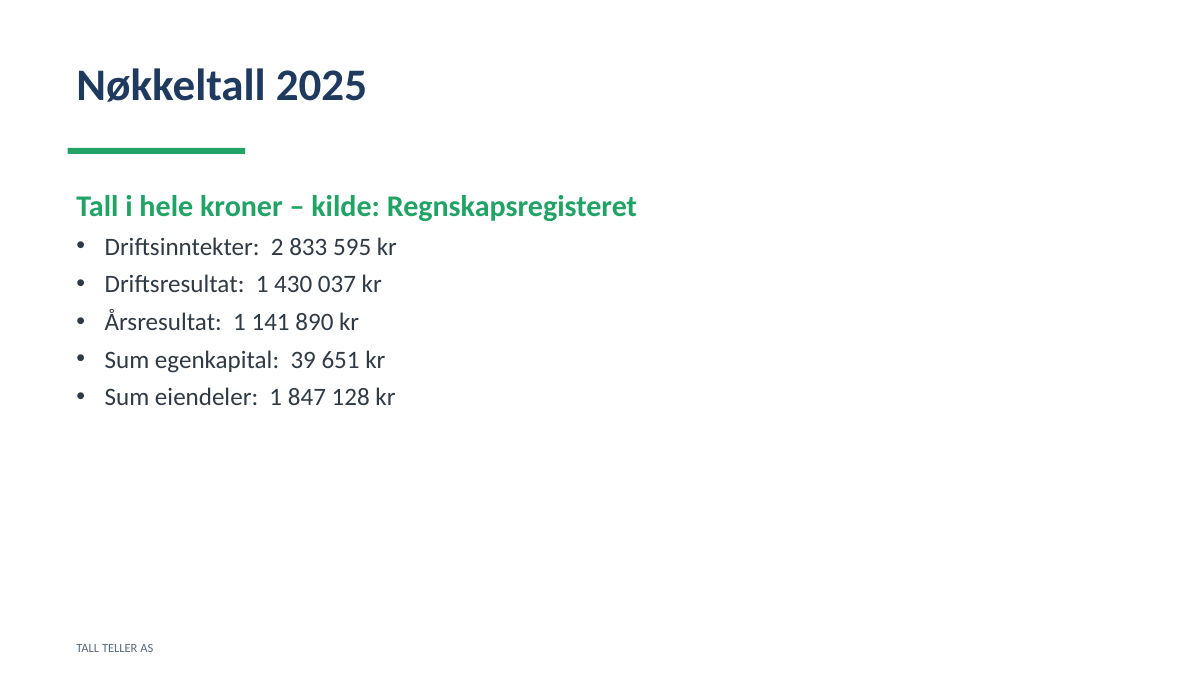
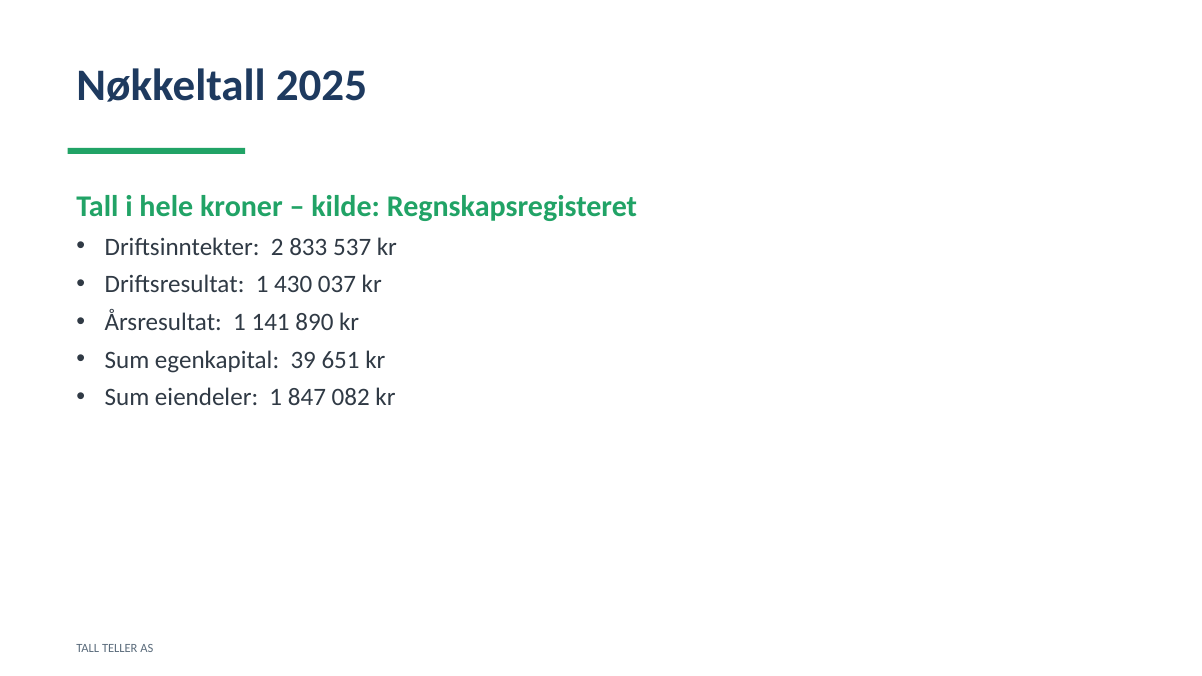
595: 595 -> 537 (352, 247)
128: 128 -> 082 (351, 398)
